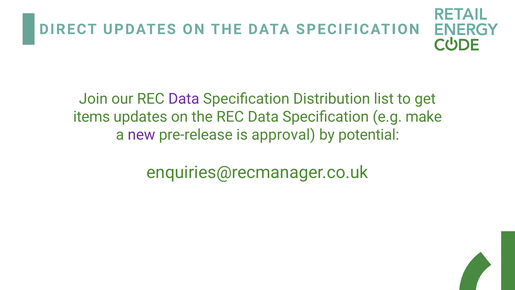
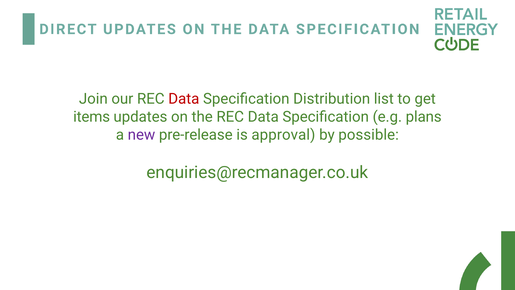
Data colour: purple -> red (184, 99)
make: make -> plans (424, 117)
potential: potential -> possible (369, 135)
